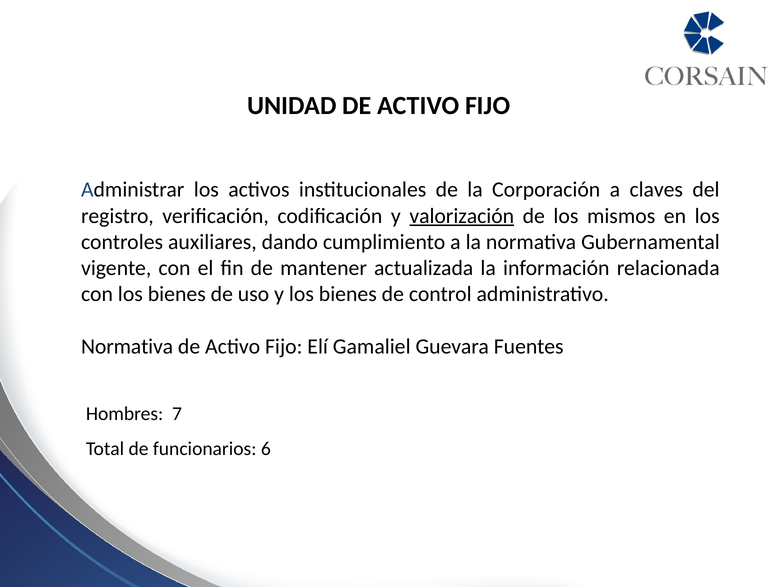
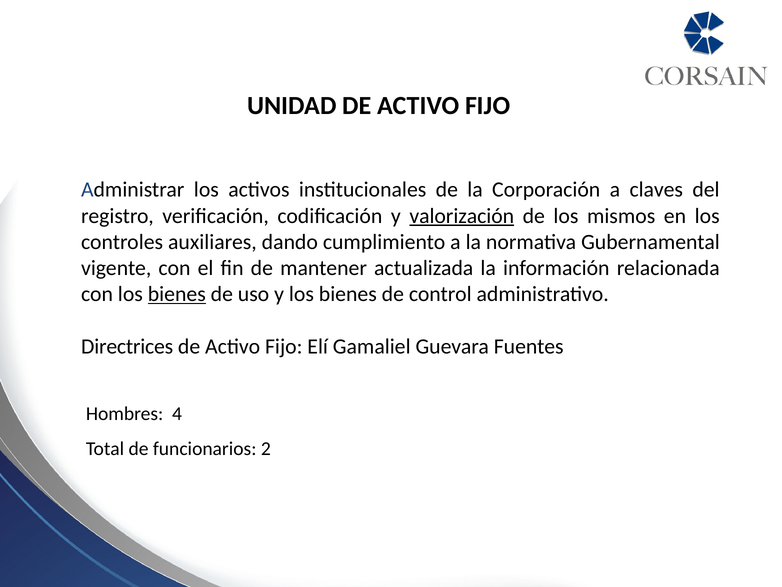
bienes underline: none -> present (177, 294)
Normativa: Normativa -> Directrices (127, 346)
7: 7 -> 4 (177, 413)
6: 6 -> 2 (266, 448)
